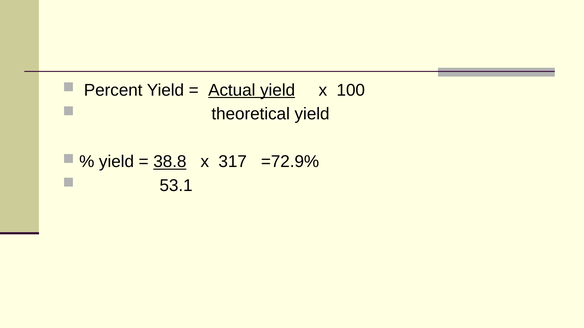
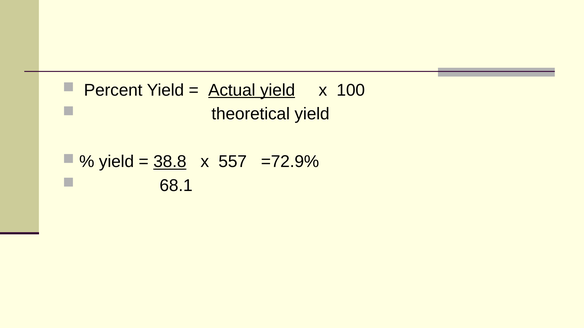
317: 317 -> 557 (233, 162)
53.1: 53.1 -> 68.1 (176, 186)
